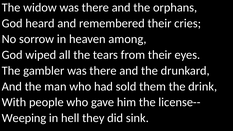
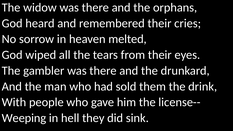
among: among -> melted (128, 39)
